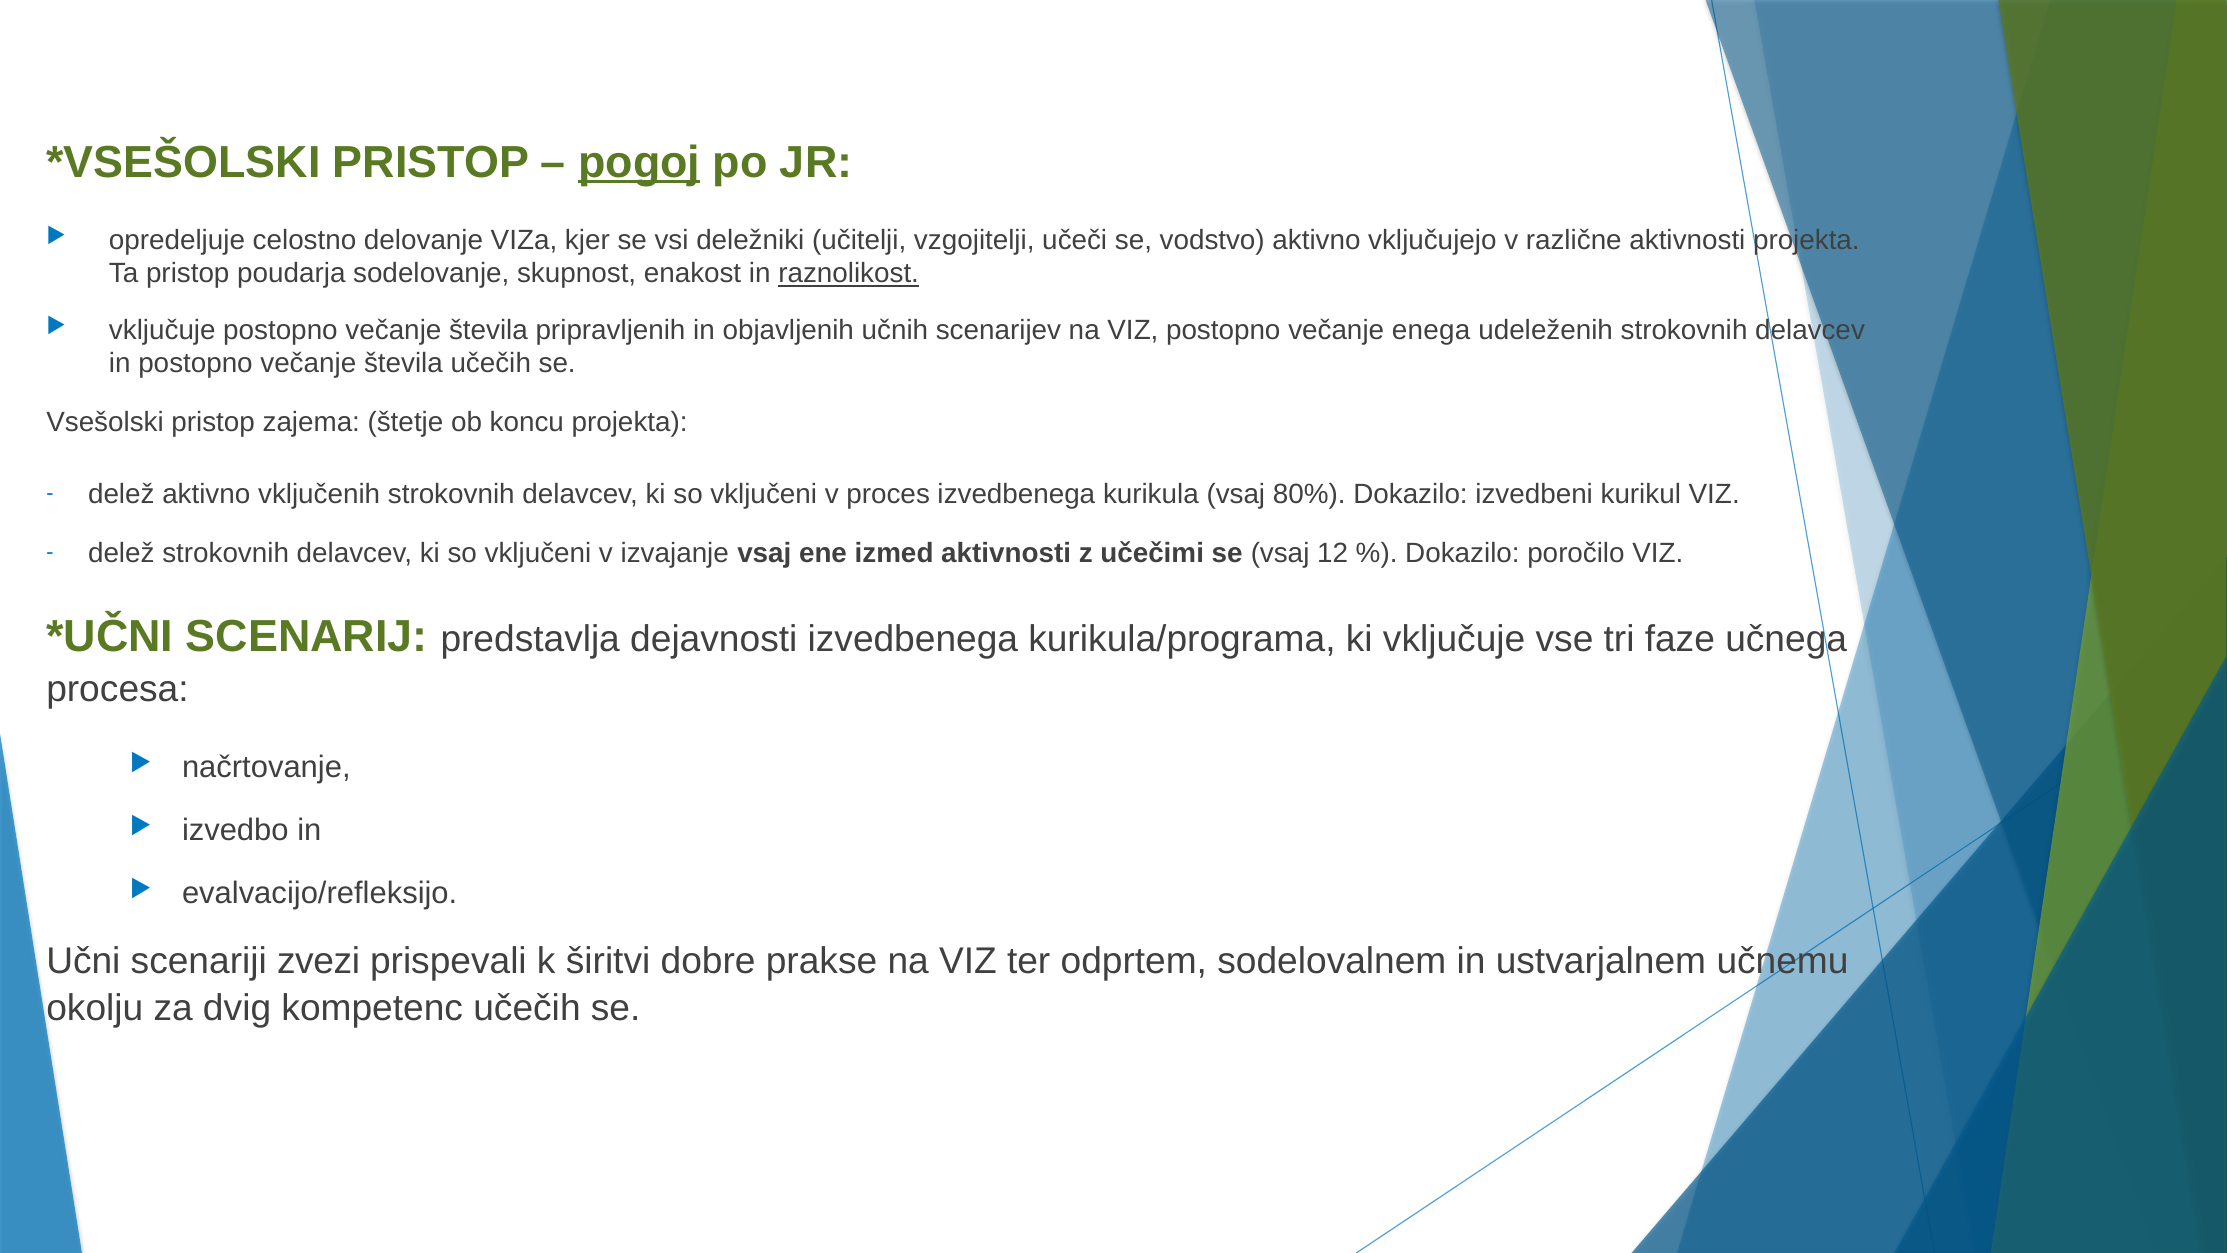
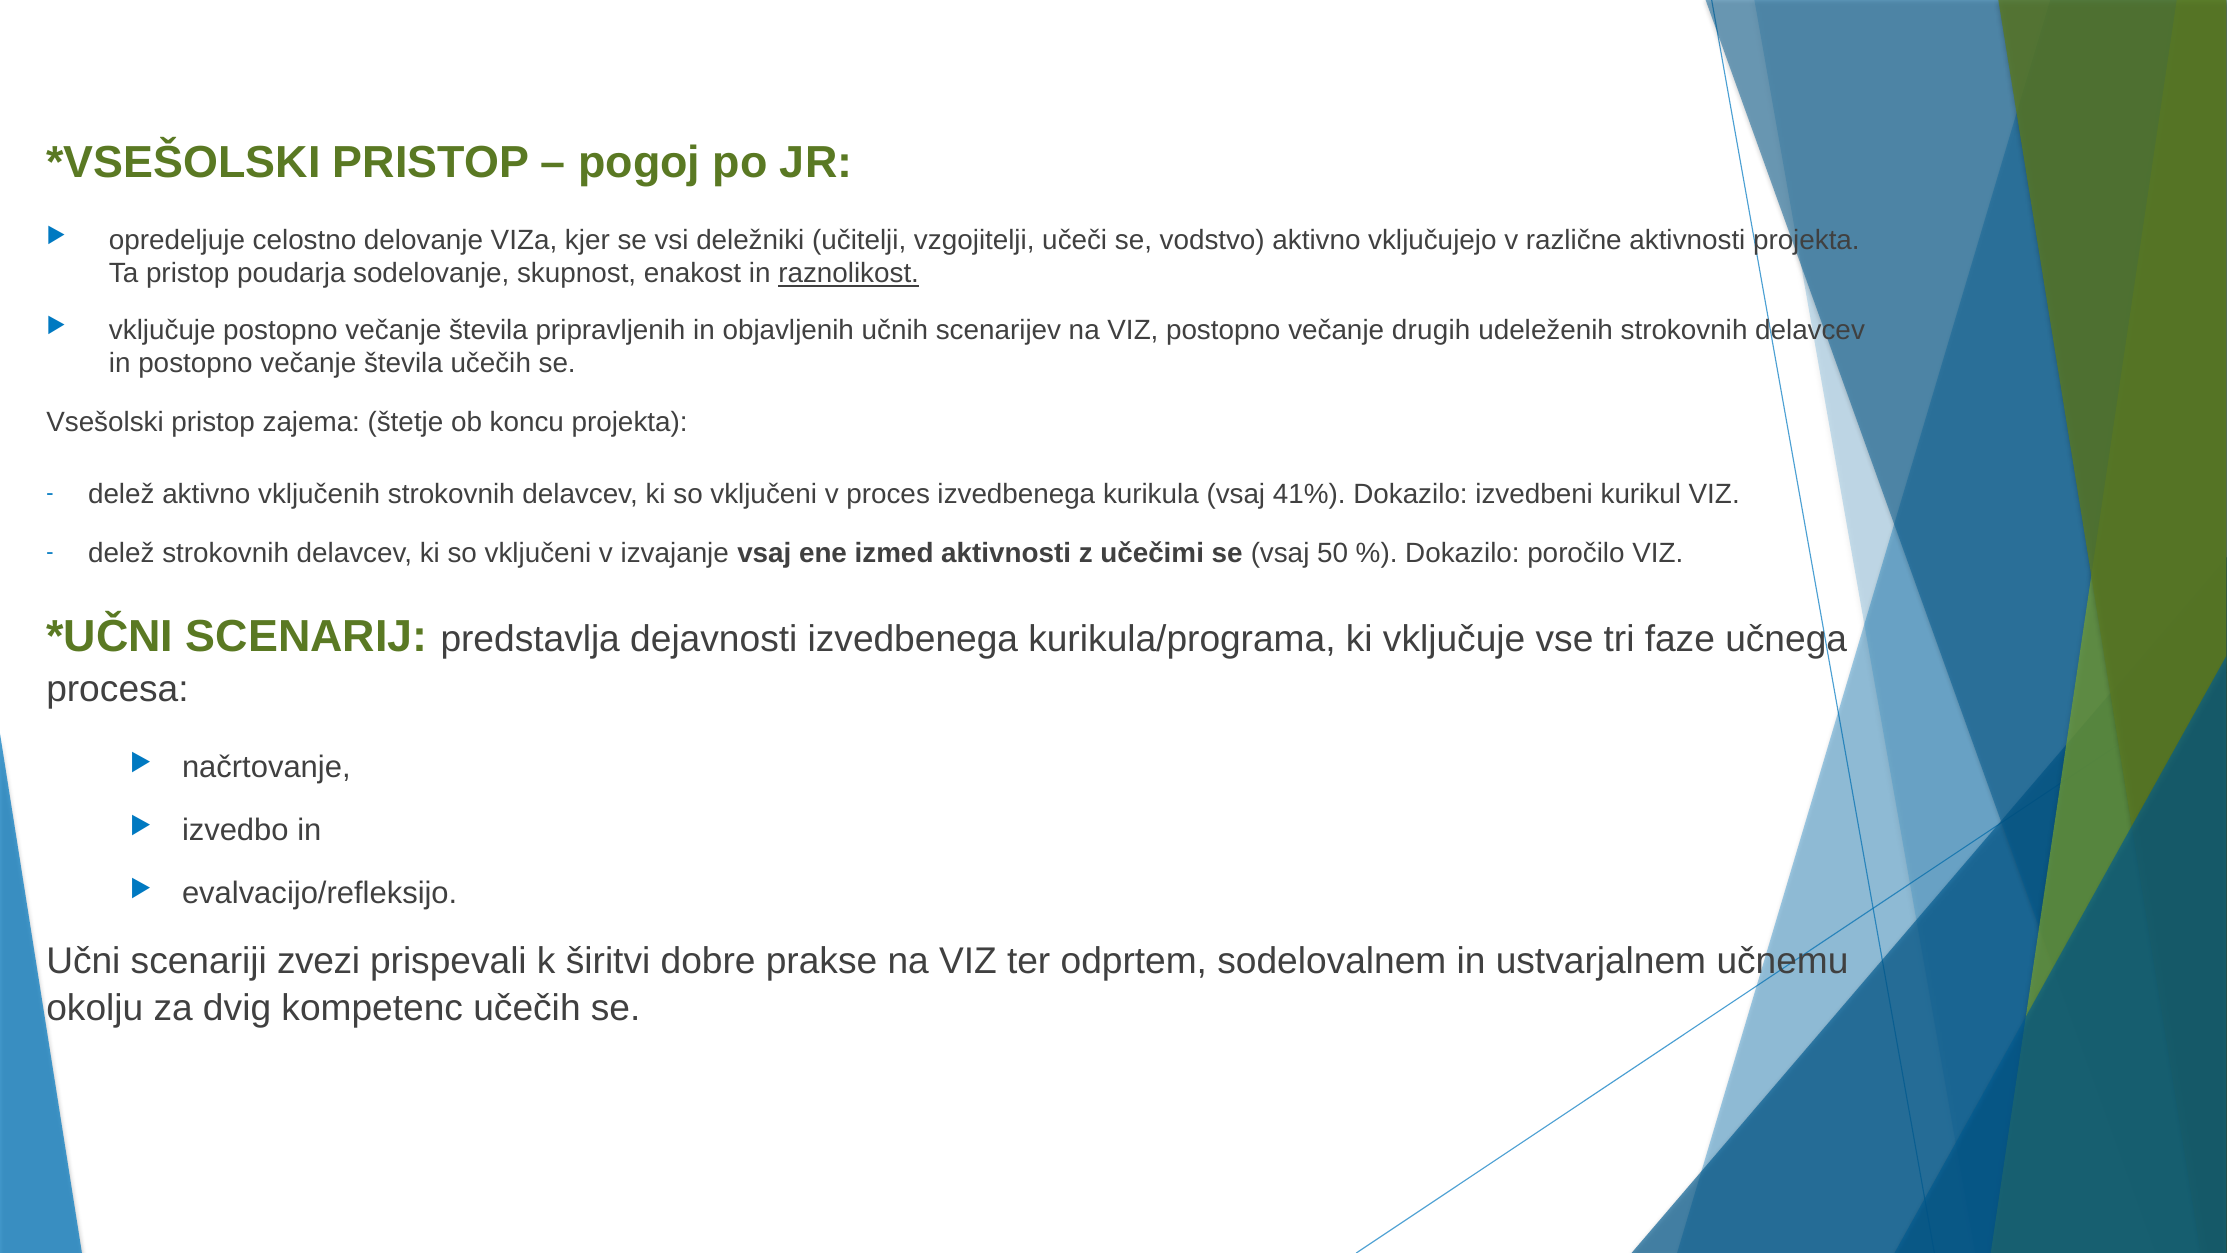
pogoj underline: present -> none (639, 162)
enega: enega -> drugih (1431, 330)
80%: 80% -> 41% (1309, 494)
12: 12 -> 50 (1333, 553)
